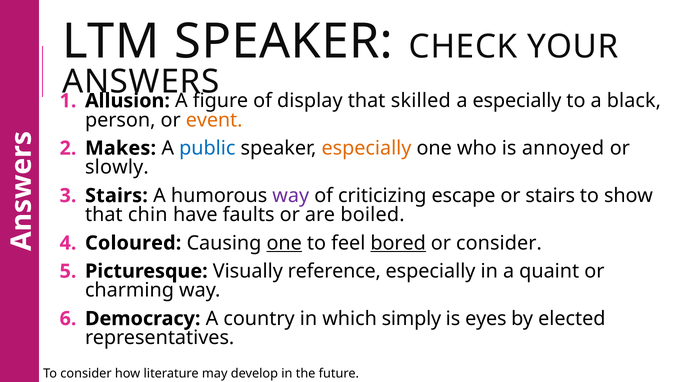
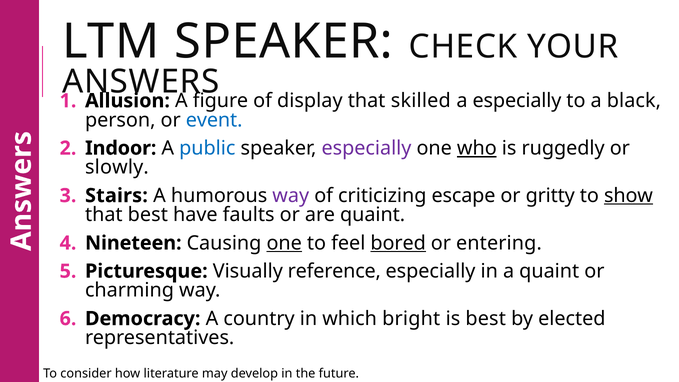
event colour: orange -> blue (214, 120)
Makes: Makes -> Indoor (121, 148)
especially colour: orange -> purple (366, 148)
who underline: none -> present (477, 148)
annoyed: annoyed -> ruggedly (563, 148)
or stairs: stairs -> gritty (550, 196)
show underline: none -> present (628, 196)
that chin: chin -> best (148, 215)
are boiled: boiled -> quaint (373, 215)
Coloured: Coloured -> Nineteen (133, 243)
or consider: consider -> entering (499, 243)
simply: simply -> bright (411, 319)
is eyes: eyes -> best (486, 319)
